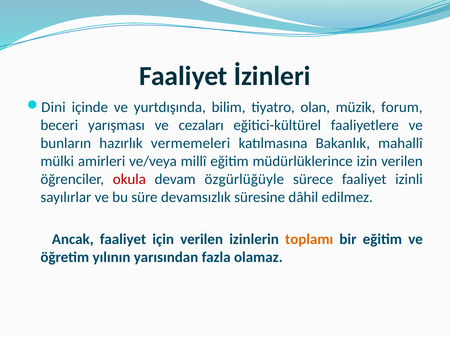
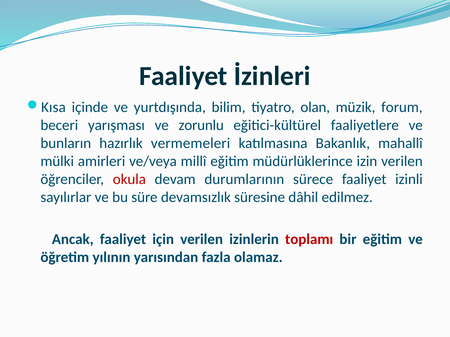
Dini: Dini -> Kısa (53, 108)
cezaları: cezaları -> zorunlu (201, 126)
özgürlüğüyle: özgürlüğüyle -> durumlarının (244, 180)
toplamı colour: orange -> red (309, 240)
